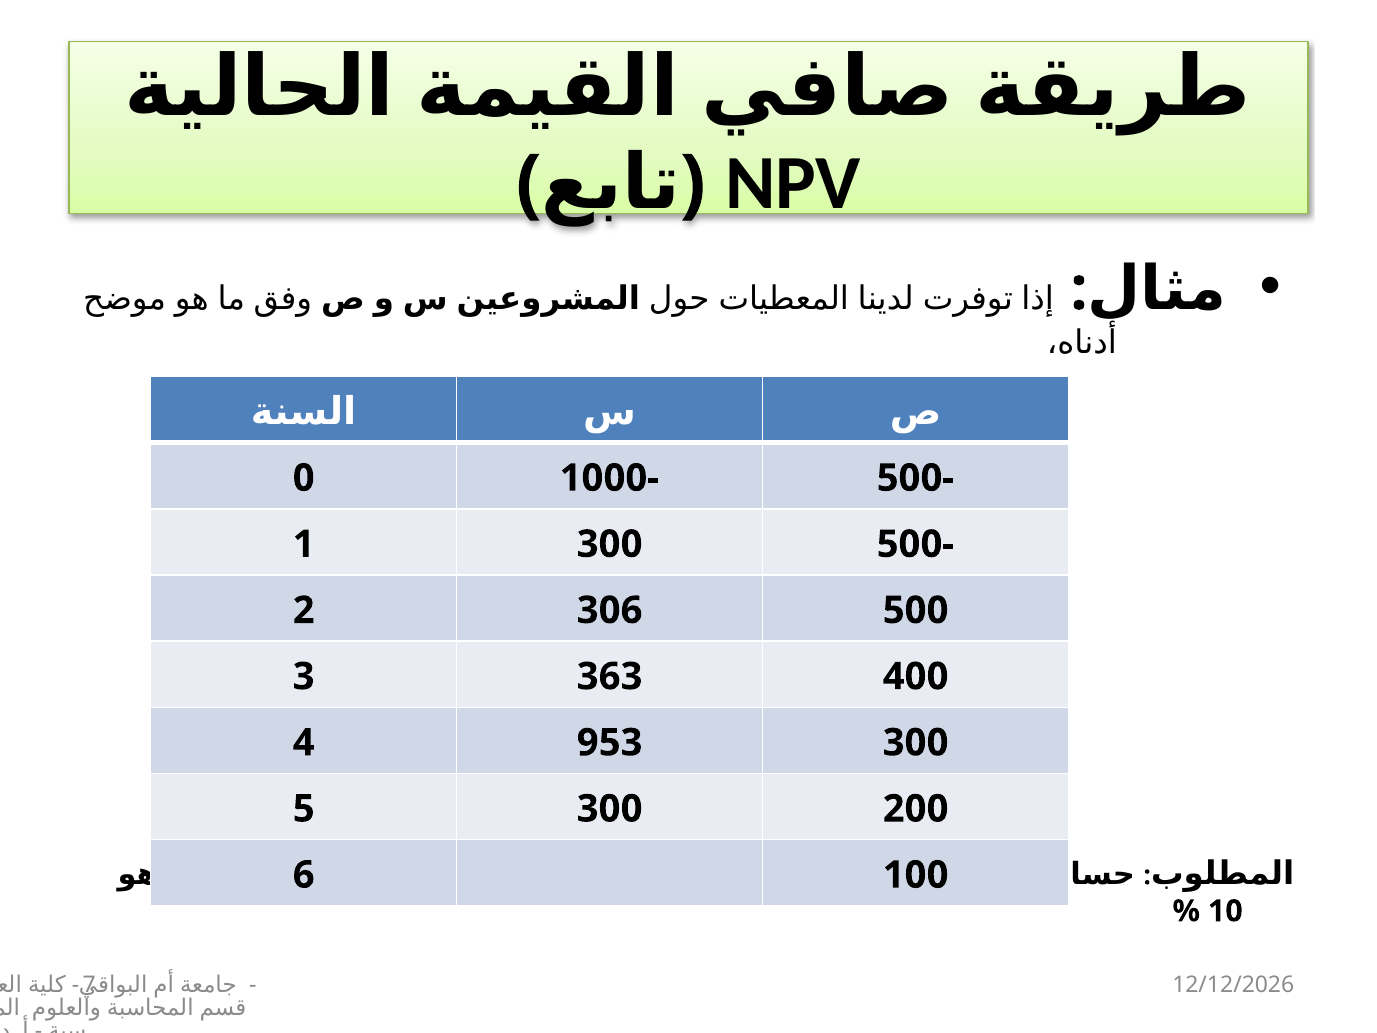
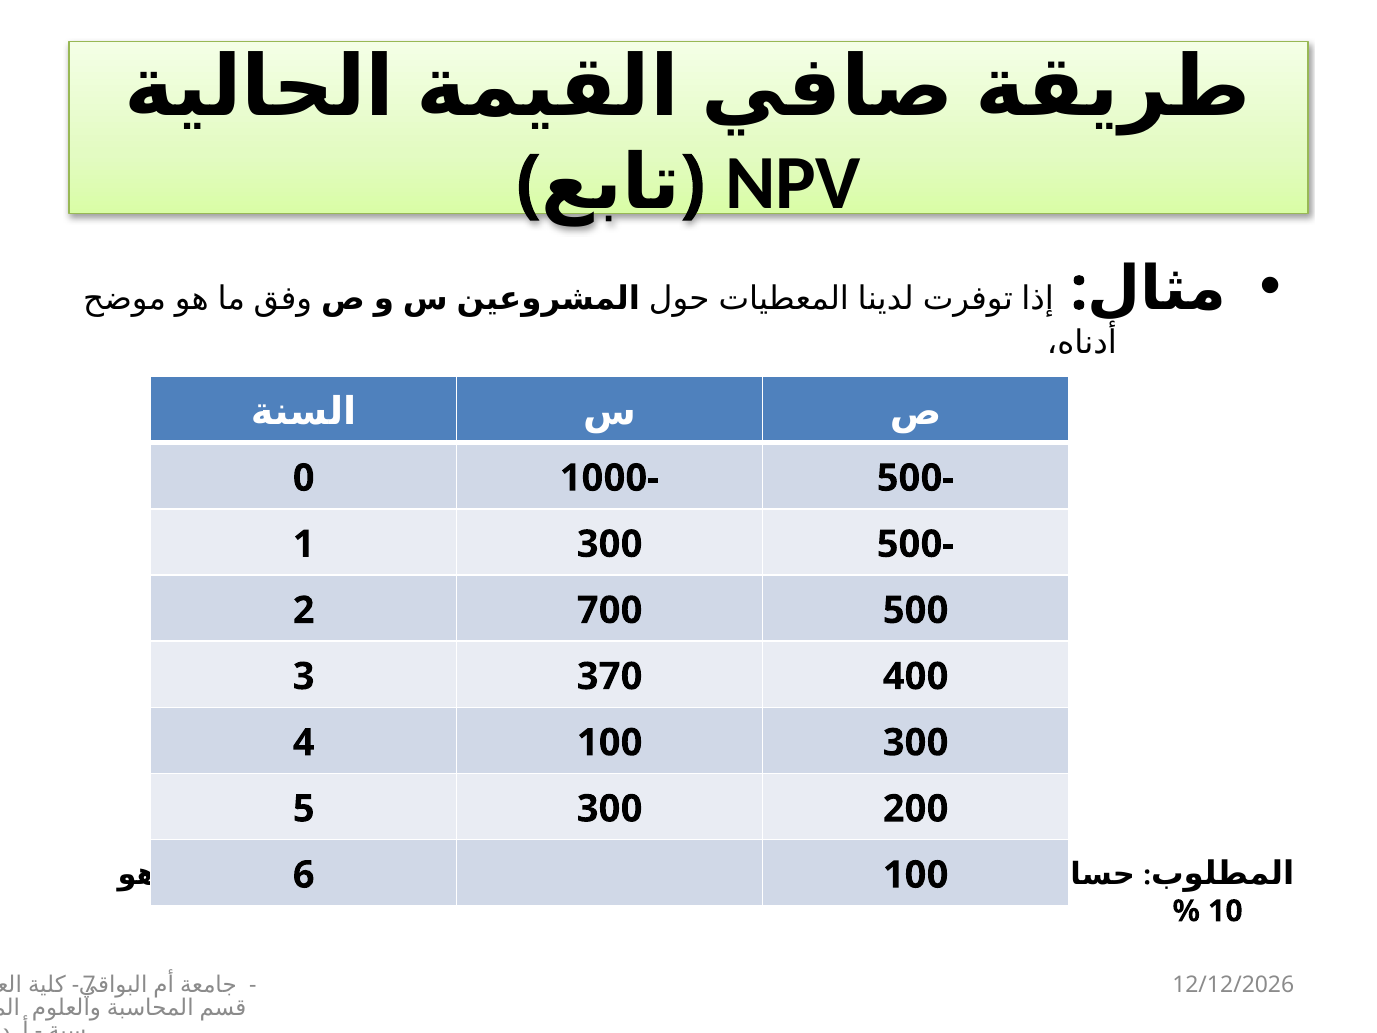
306: 306 -> 700 (610, 610)
363: 363 -> 370 (610, 676)
4 953: 953 -> 100 (610, 743)
